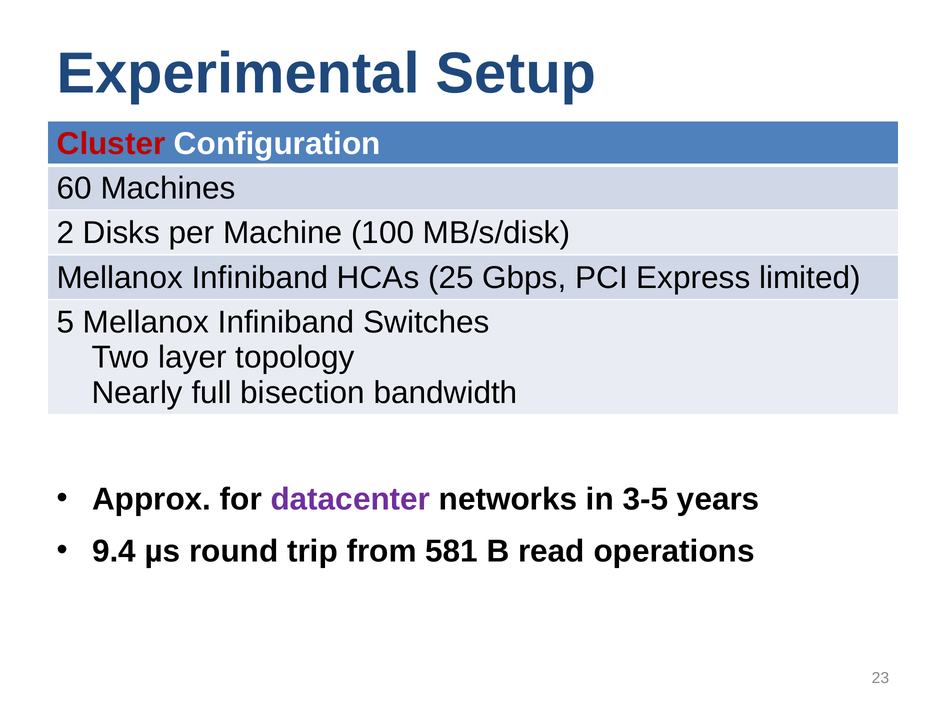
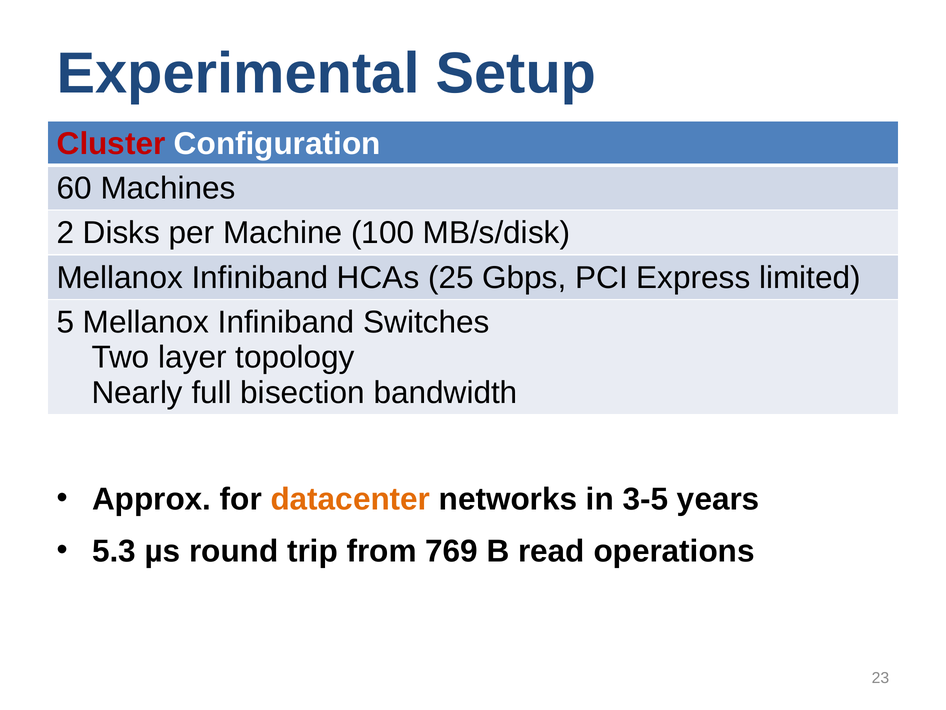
datacenter colour: purple -> orange (350, 499)
9.4: 9.4 -> 5.3 (114, 551)
581: 581 -> 769 (452, 551)
